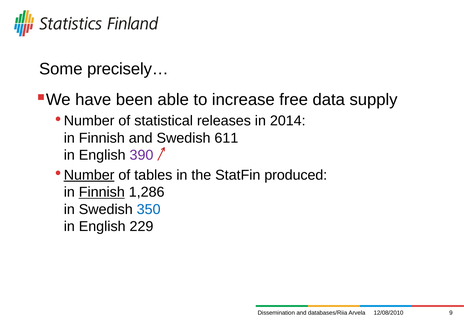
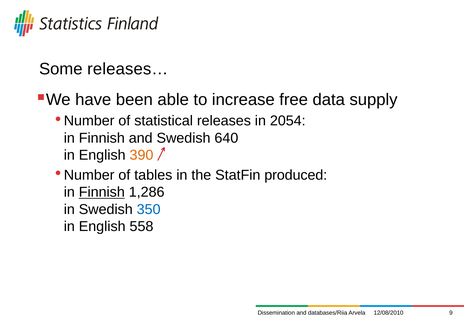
precisely…: precisely… -> releases… (128, 69)
2014: 2014 -> 2054 (288, 121)
611: 611 -> 640 (226, 138)
390 colour: purple -> orange (141, 155)
Number underline: present -> none (89, 175)
229: 229 -> 558 (141, 227)
